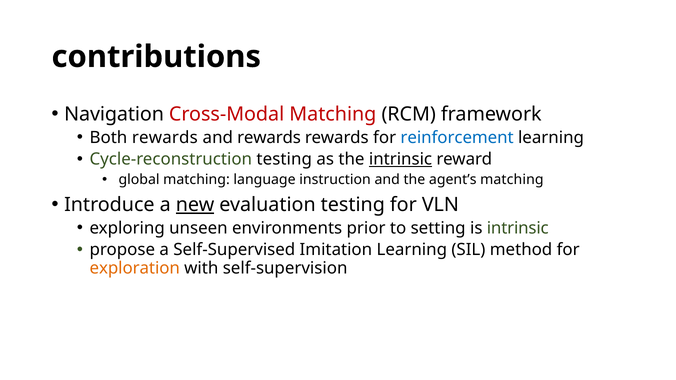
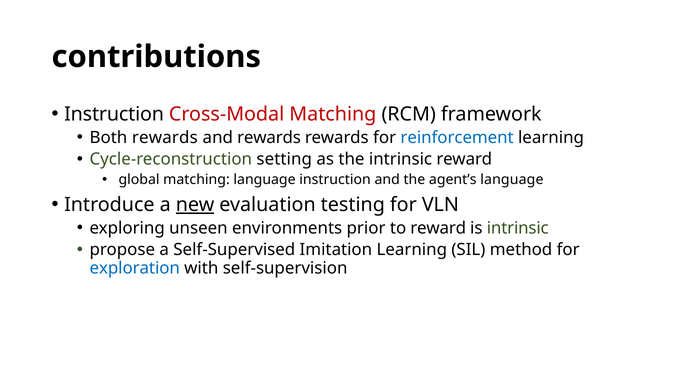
Navigation: Navigation -> Instruction (114, 114)
testing: testing -> setting (284, 159)
intrinsic underline: present -> none (401, 159)
agent’s matching: matching -> language (512, 180)
to setting: setting -> reward (438, 228)
exploration colour: orange -> blue (135, 268)
